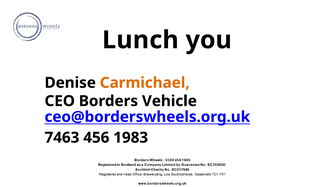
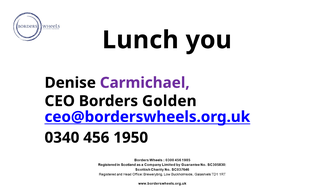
Carmichael colour: orange -> purple (145, 83)
Vehicle: Vehicle -> Golden (169, 101)
7463: 7463 -> 0340 (62, 138)
1983: 1983 -> 1950 (131, 138)
